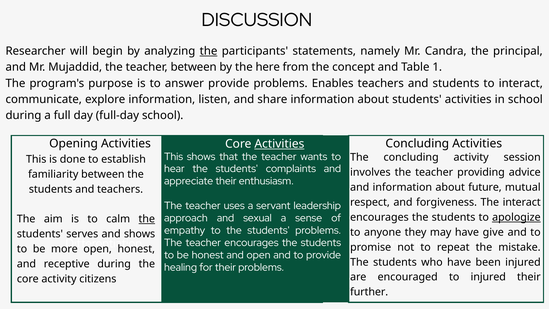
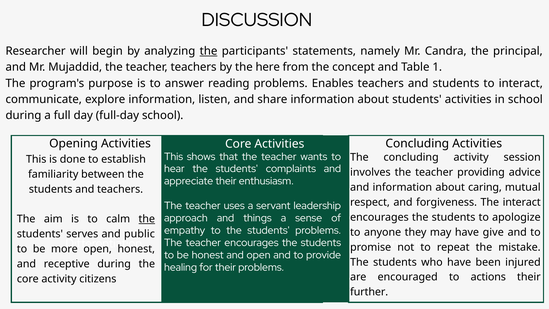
teacher between: between -> teachers (194, 67)
answer provide: provide -> reading (229, 83)
Activities underline: present -> none (279, 144)
future: future -> caring (485, 187)
sexual: sexual -> things (257, 218)
apologize underline: present -> none (516, 217)
and shows: shows -> public (139, 234)
to injured: injured -> actions (488, 277)
